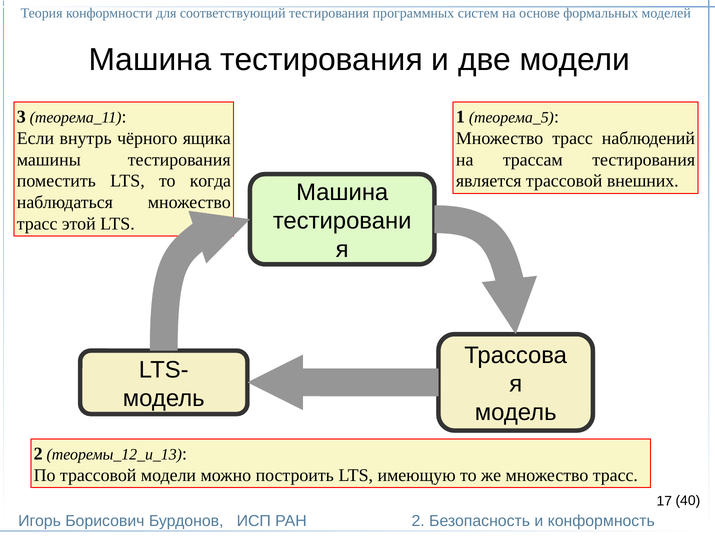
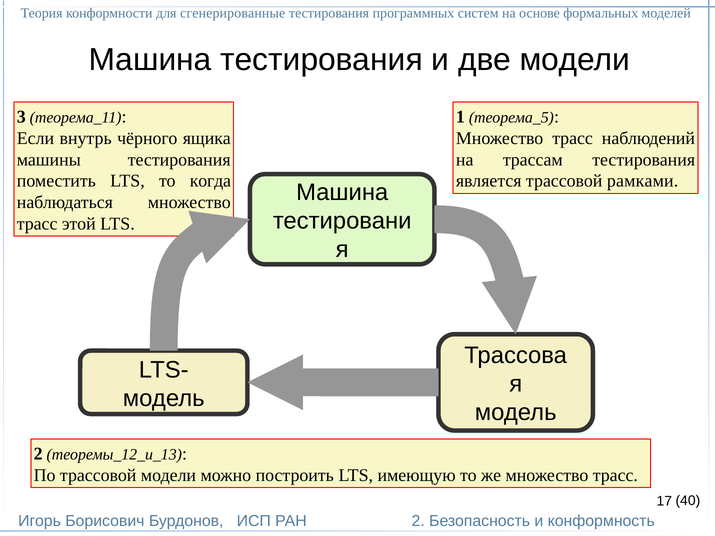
соответствующий: соответствующий -> сгенерированные (233, 13)
внешних: внешних -> рамками (643, 181)
